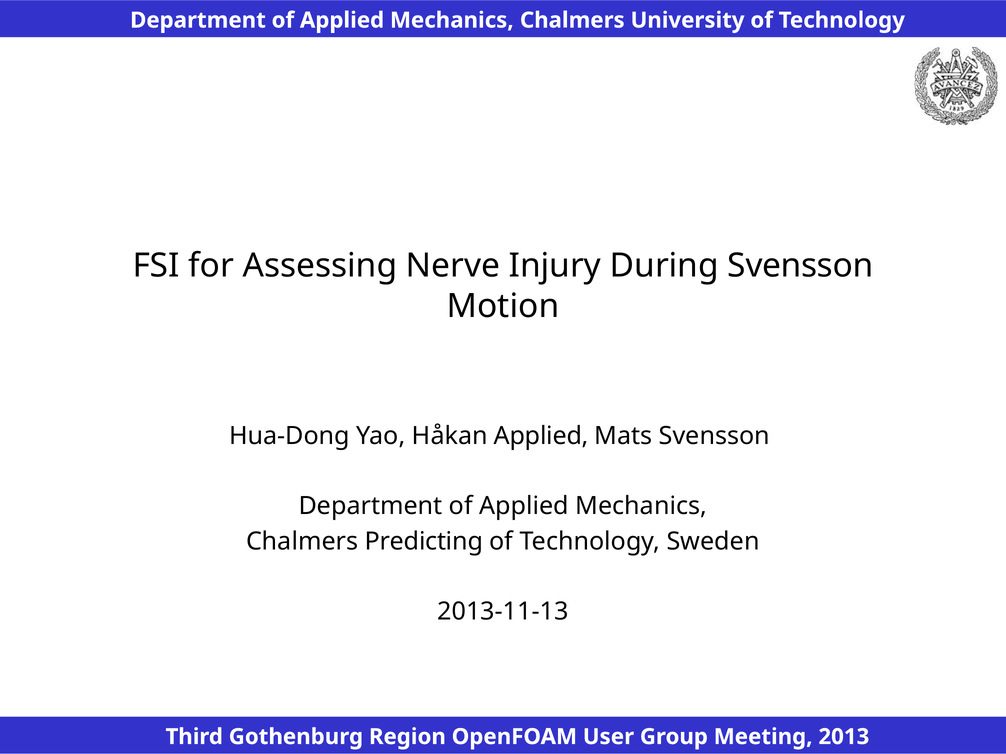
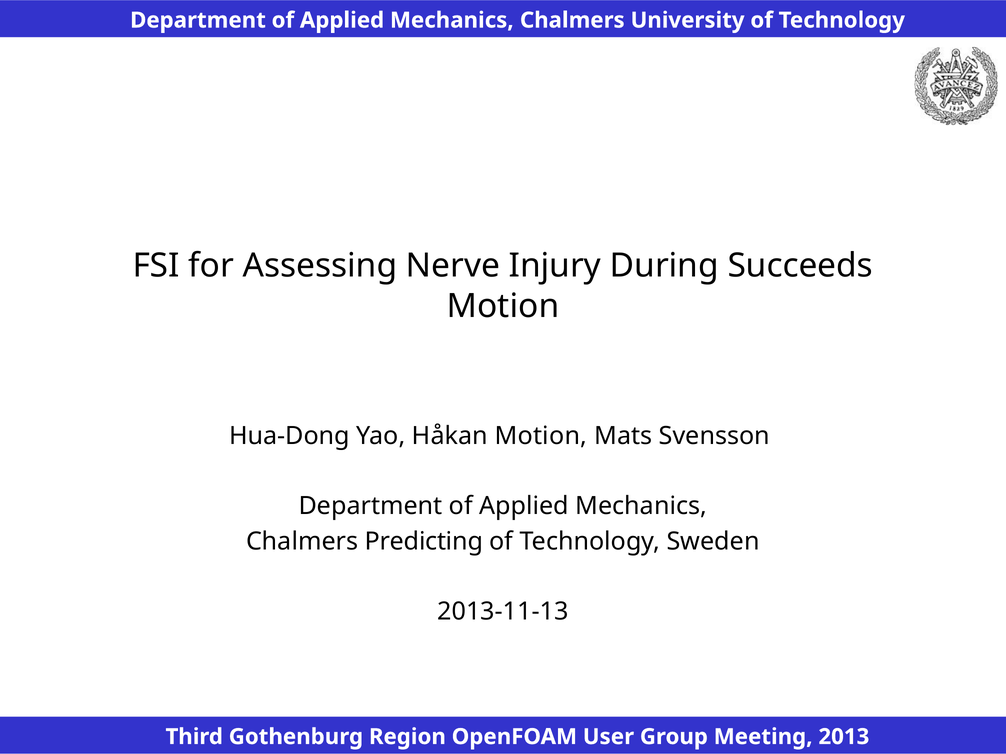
During Svensson: Svensson -> Succeeds (800, 266)
Håkan Applied: Applied -> Motion (541, 436)
